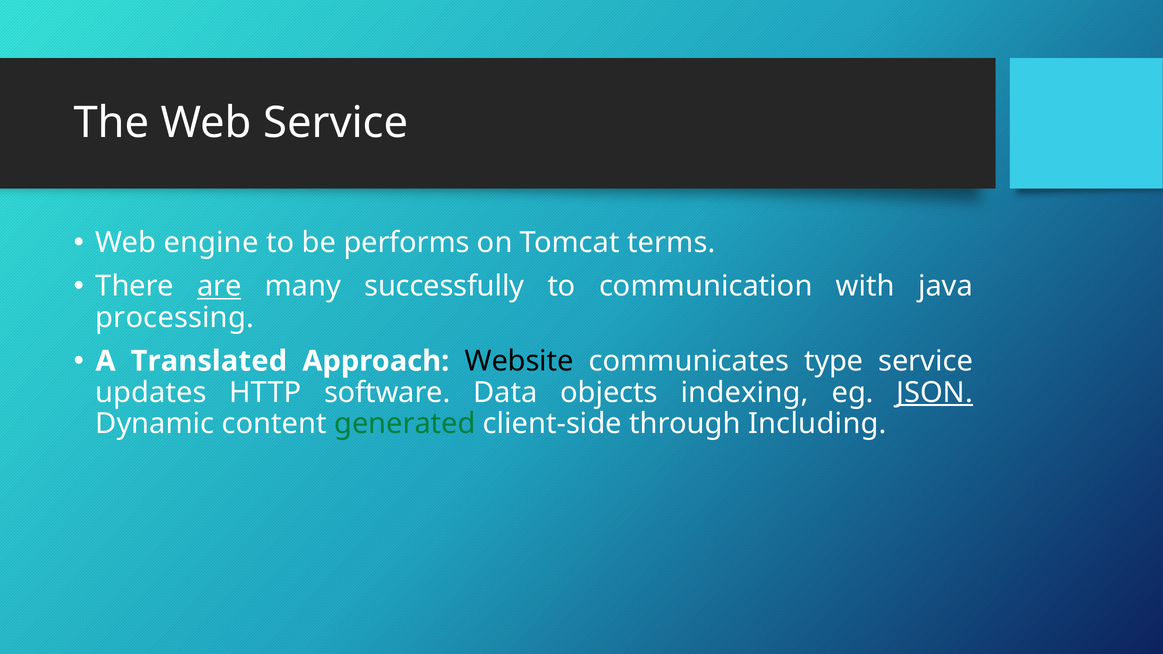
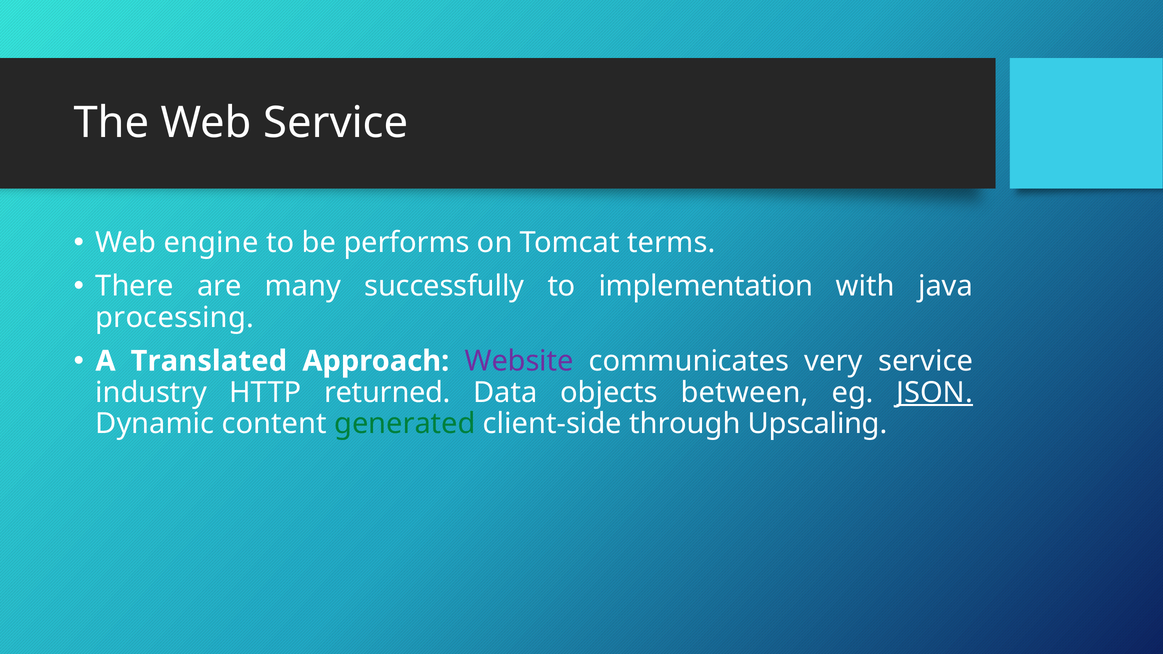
are underline: present -> none (219, 286)
communication: communication -> implementation (706, 286)
Website colour: black -> purple (519, 361)
type: type -> very (834, 361)
updates: updates -> industry (151, 393)
software: software -> returned (387, 393)
indexing: indexing -> between (745, 393)
Including: Including -> Upscaling (818, 424)
